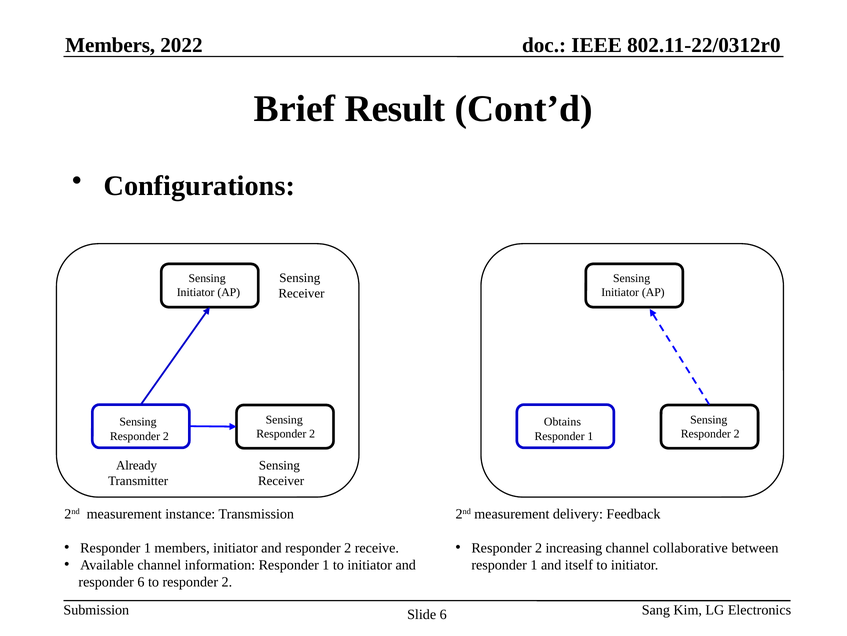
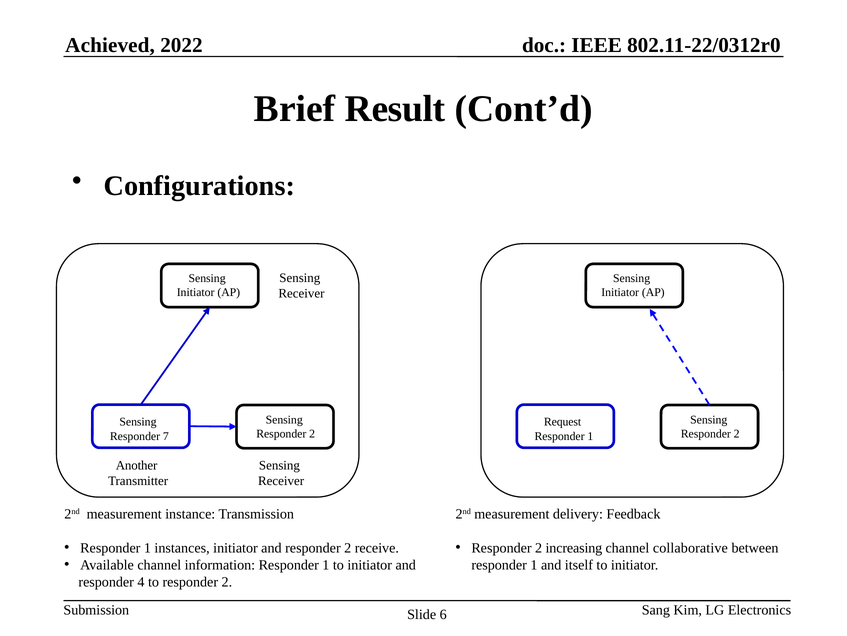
Members: Members -> Achieved (110, 45)
Obtains: Obtains -> Request (563, 422)
2: 2 -> 7 (166, 436)
Already: Already -> Another (137, 465)
1 members: members -> instances (182, 547)
responder 6: 6 -> 4 (141, 581)
